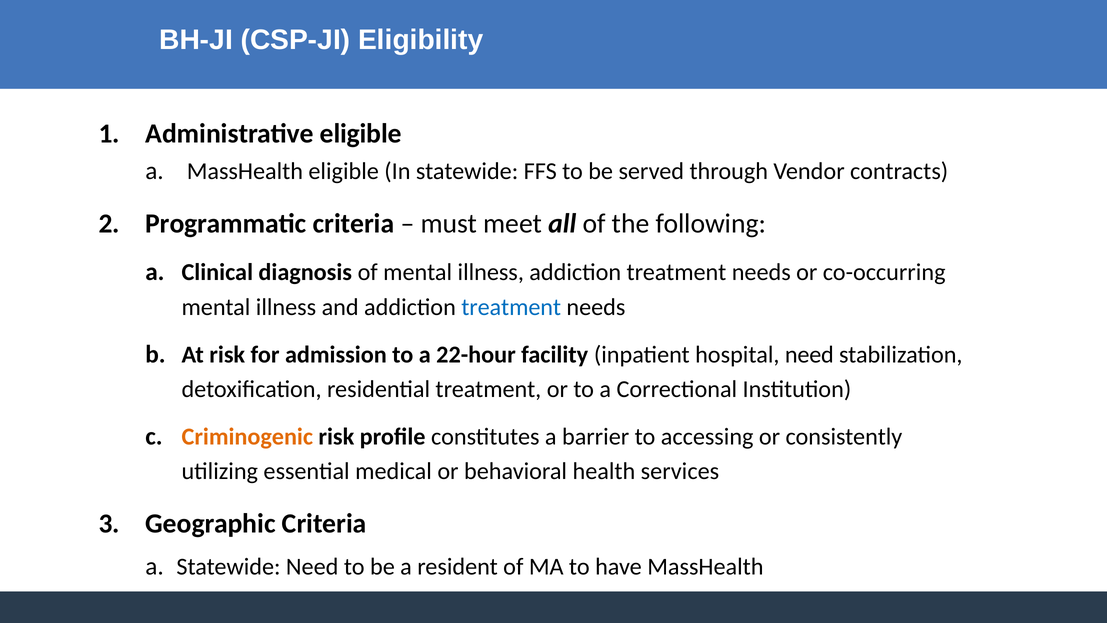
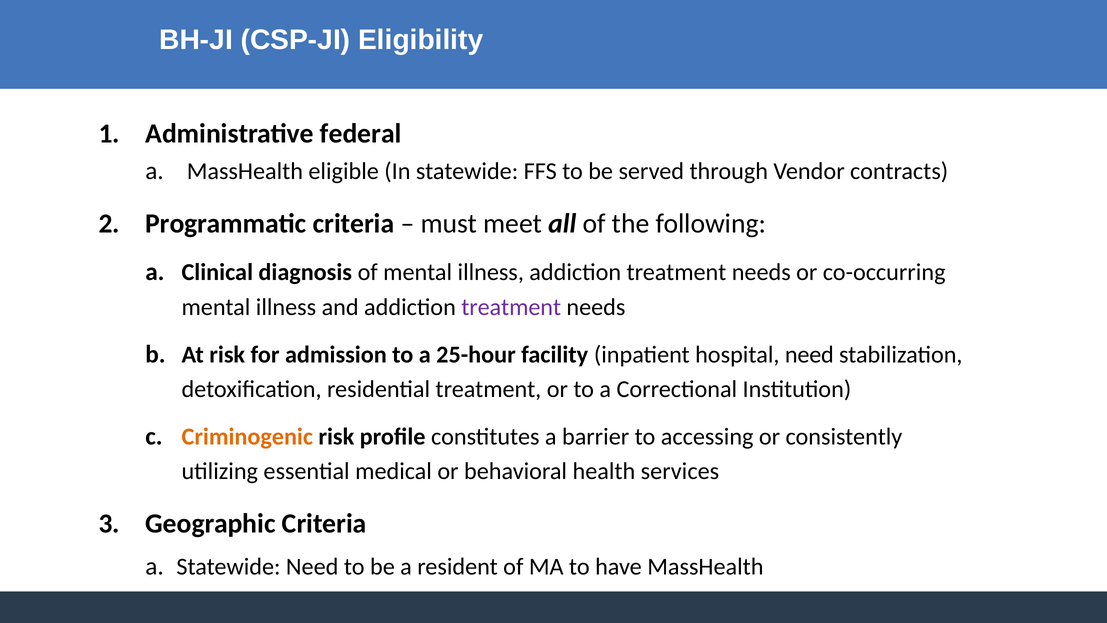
Administrative eligible: eligible -> federal (361, 133)
treatment colour: blue -> purple (511, 307)
22-hour: 22-hour -> 25-hour (476, 354)
